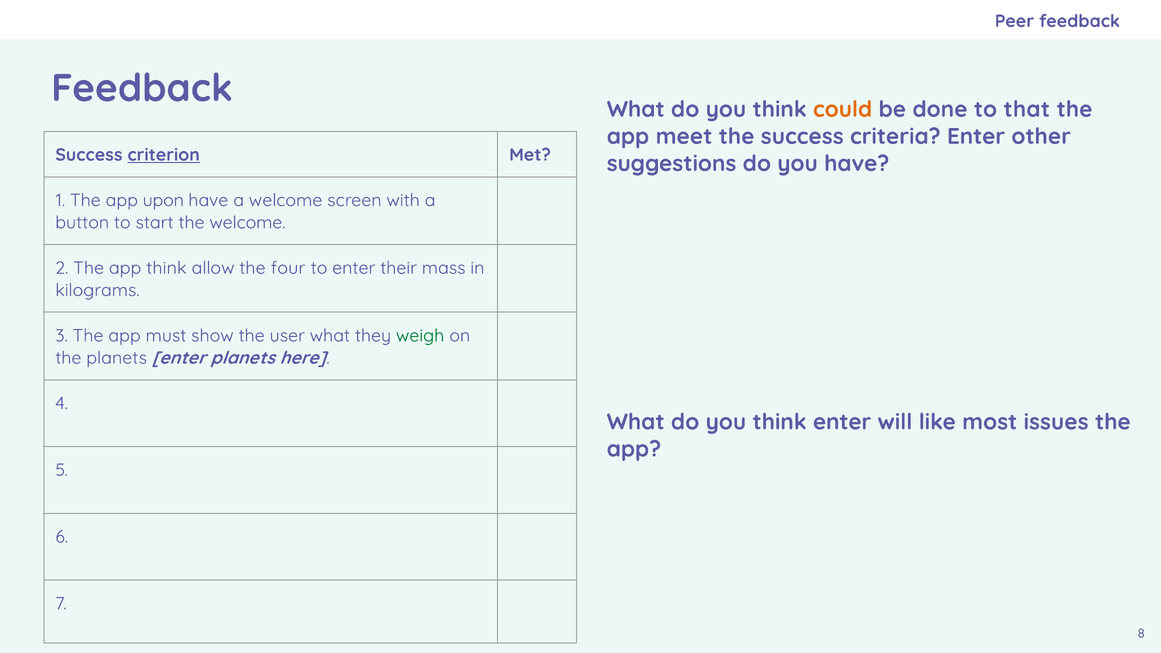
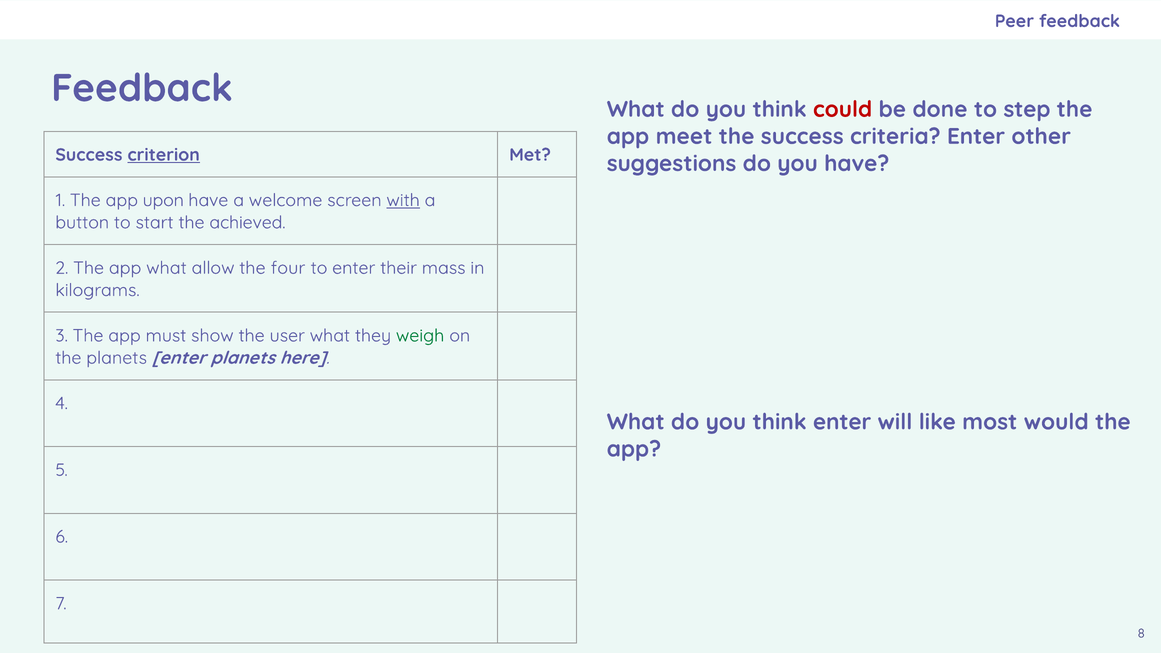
could colour: orange -> red (843, 109)
that: that -> step (1027, 109)
with underline: none -> present (403, 200)
the welcome: welcome -> achieved (247, 223)
app think: think -> what (166, 268)
issues: issues -> would (1056, 422)
